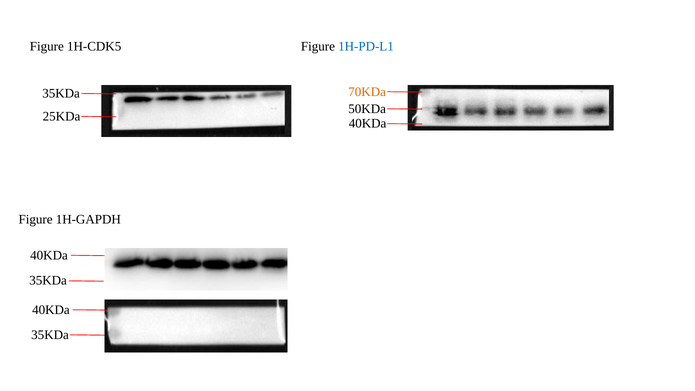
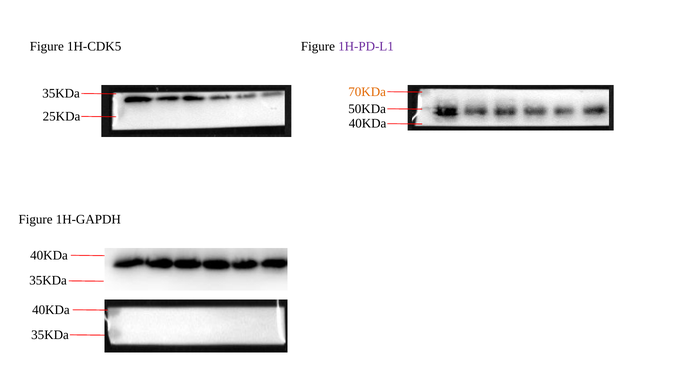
1H-PD-L1 colour: blue -> purple (366, 47)
